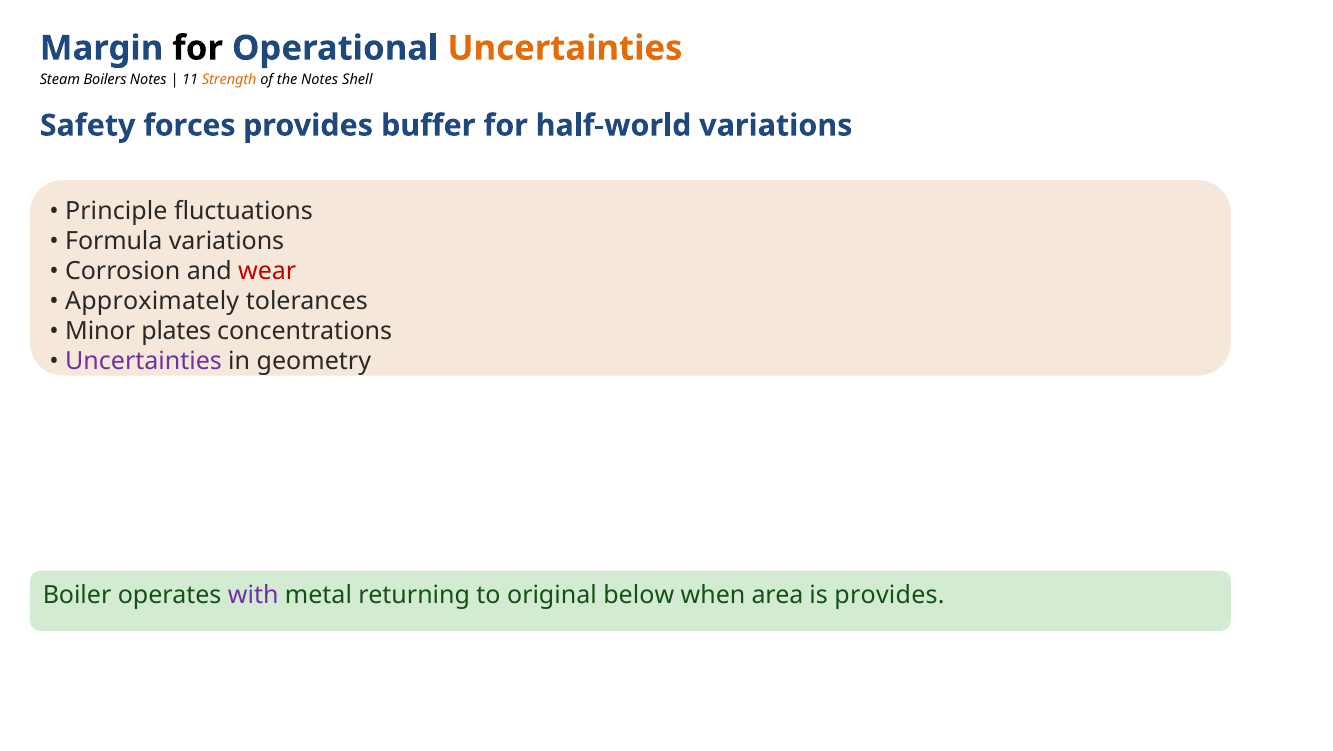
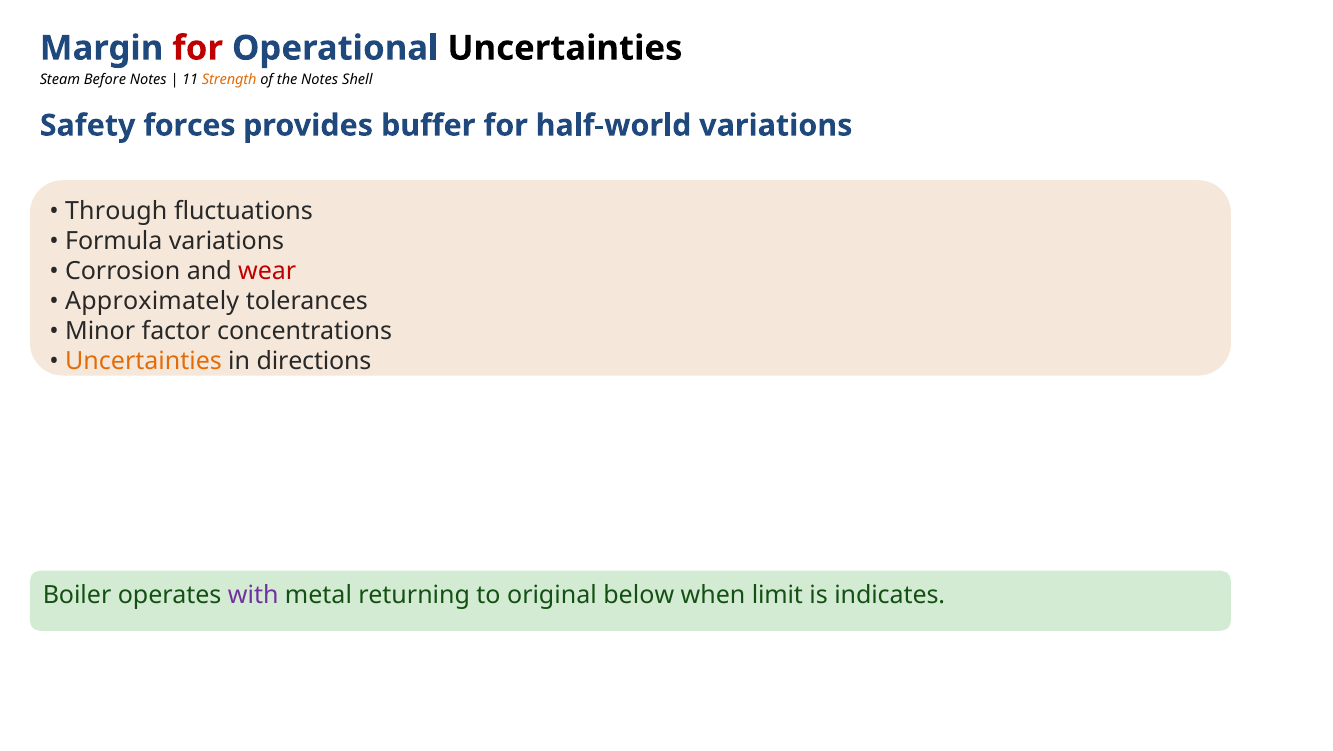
for colour: black -> red (198, 48)
Uncertainties colour: orange -> black (565, 48)
Boilers: Boilers -> Before (105, 80)
Principle: Principle -> Through (116, 211)
plates: plates -> factor (176, 331)
Uncertainties colour: purple -> orange (144, 361)
geometry: geometry -> directions (314, 361)
area: area -> limit (777, 595)
is provides: provides -> indicates (890, 595)
